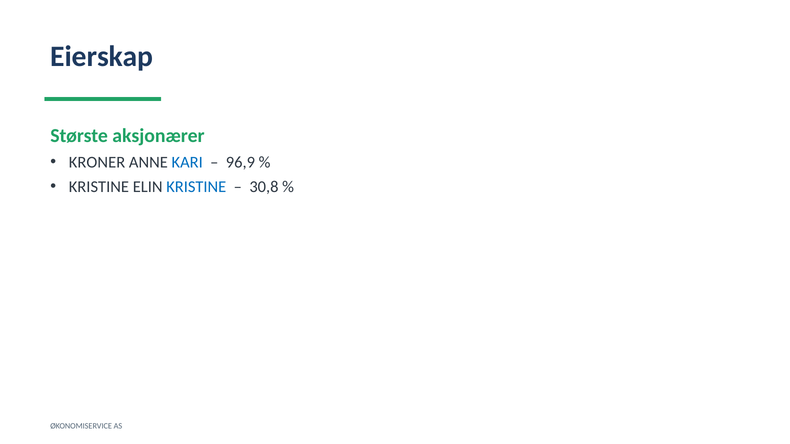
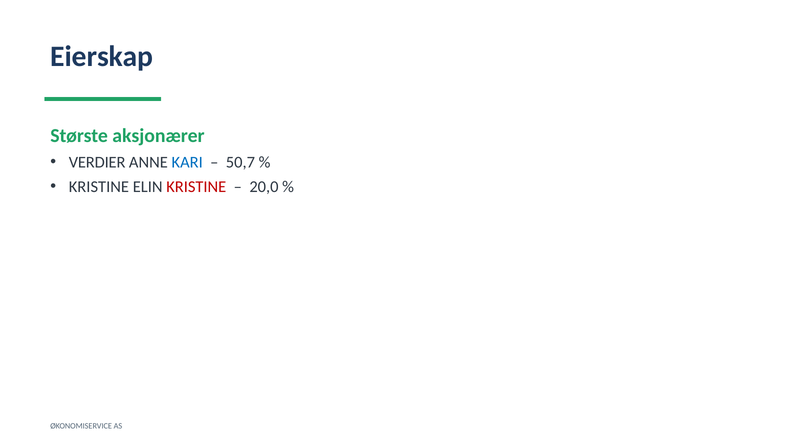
KRONER: KRONER -> VERDIER (97, 162)
96,9: 96,9 -> 50,7 (240, 162)
KRISTINE colour: blue -> red (196, 187)
30,8: 30,8 -> 20,0 (264, 187)
